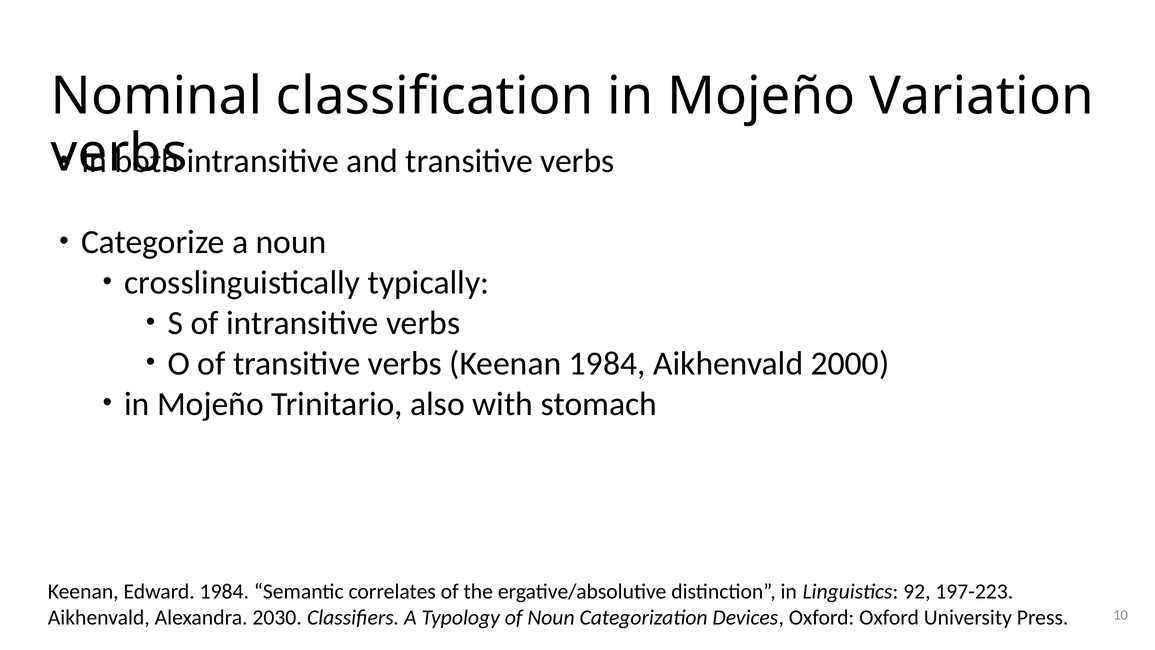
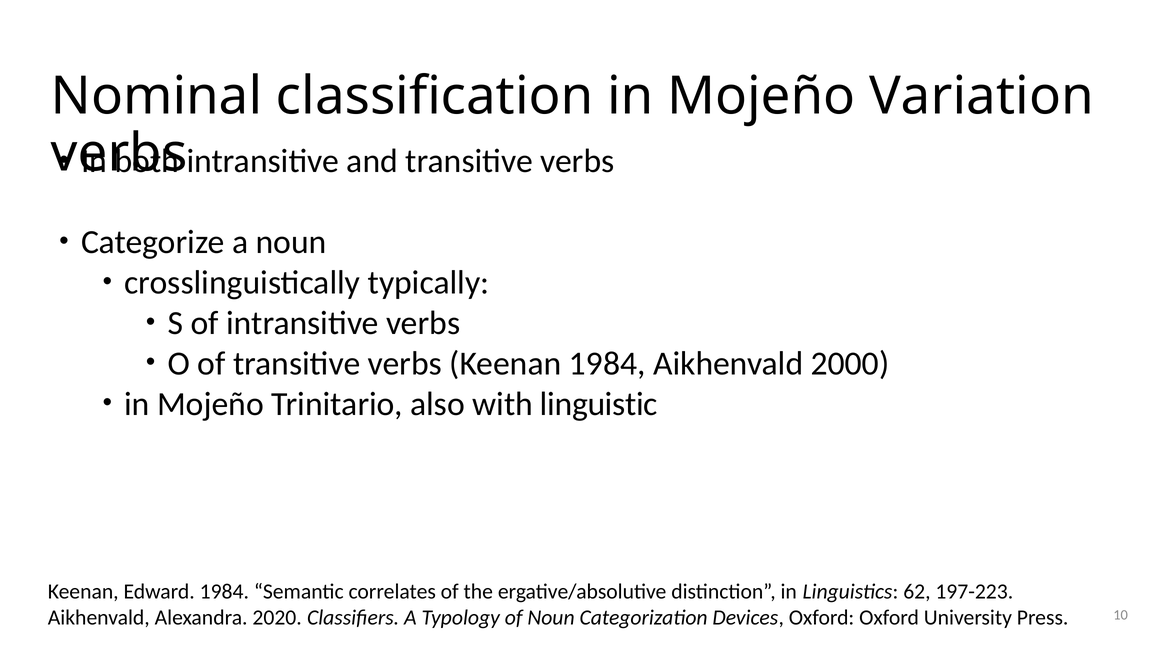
stomach: stomach -> linguistic (599, 404)
92: 92 -> 62 (917, 591)
2030: 2030 -> 2020 (277, 617)
